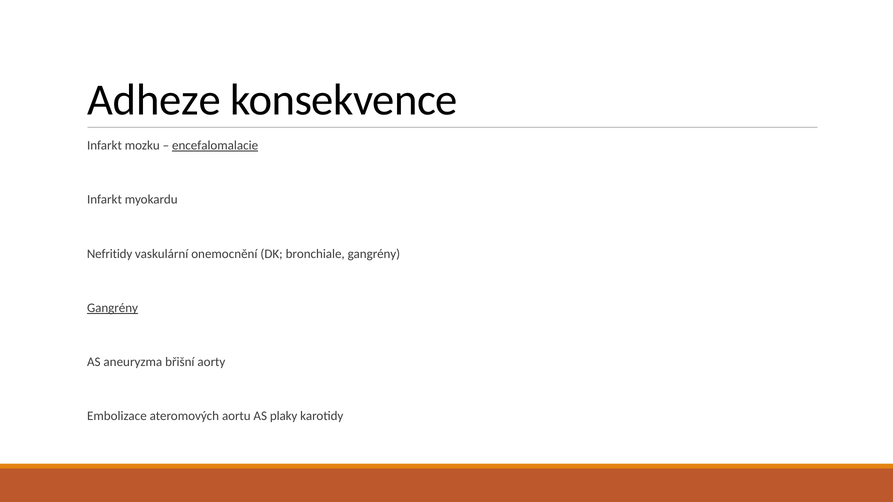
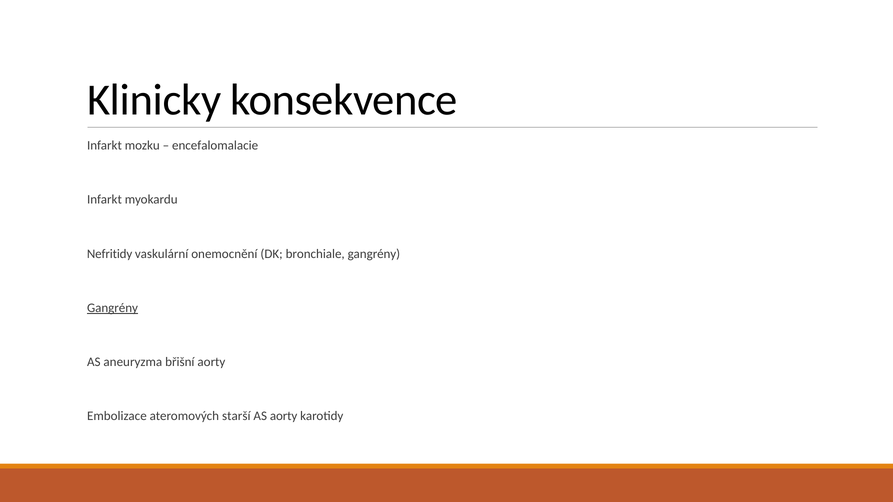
Adheze: Adheze -> Klinicky (154, 100)
encefalomalacie underline: present -> none (215, 145)
aortu: aortu -> starší (236, 416)
AS plaky: plaky -> aorty (284, 416)
